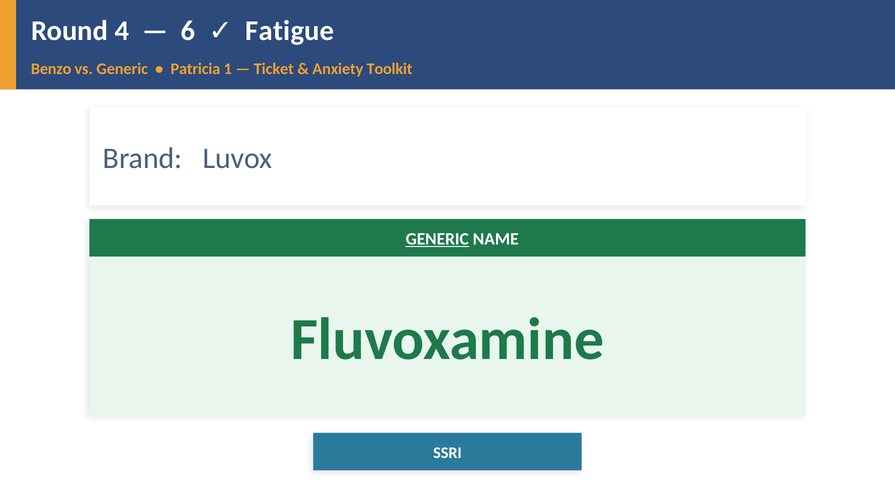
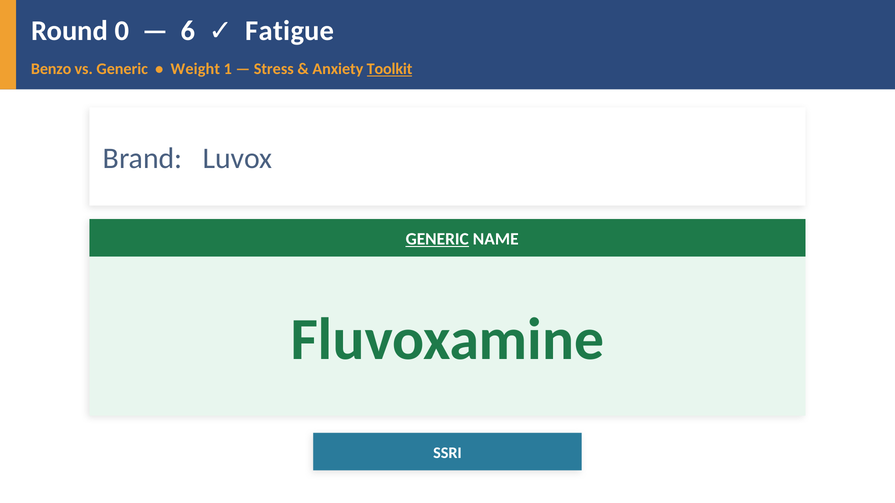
4: 4 -> 0 (122, 31)
Patricia: Patricia -> Weight (195, 69)
Ticket: Ticket -> Stress (274, 69)
Toolkit underline: none -> present (390, 69)
